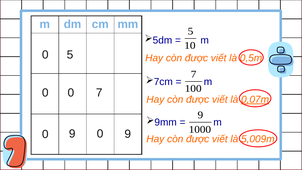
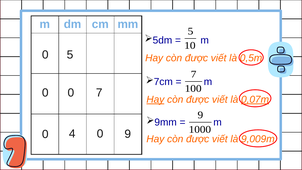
Hay underline: none -> present (155, 99)
0 9: 9 -> 4 (72, 134)
5,009m: 5,009m -> 9,009m (258, 139)
